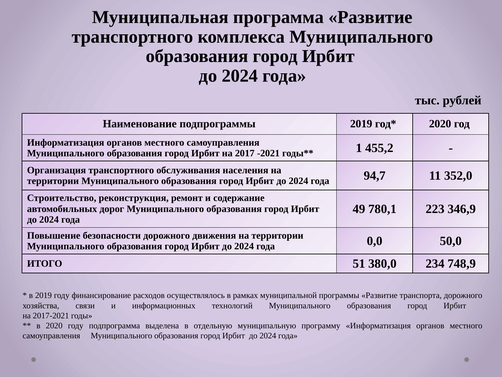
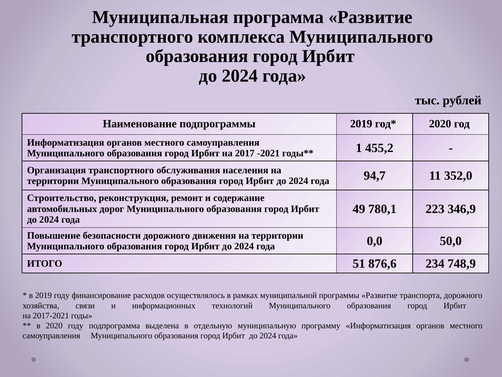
380,0: 380,0 -> 876,6 (382, 263)
